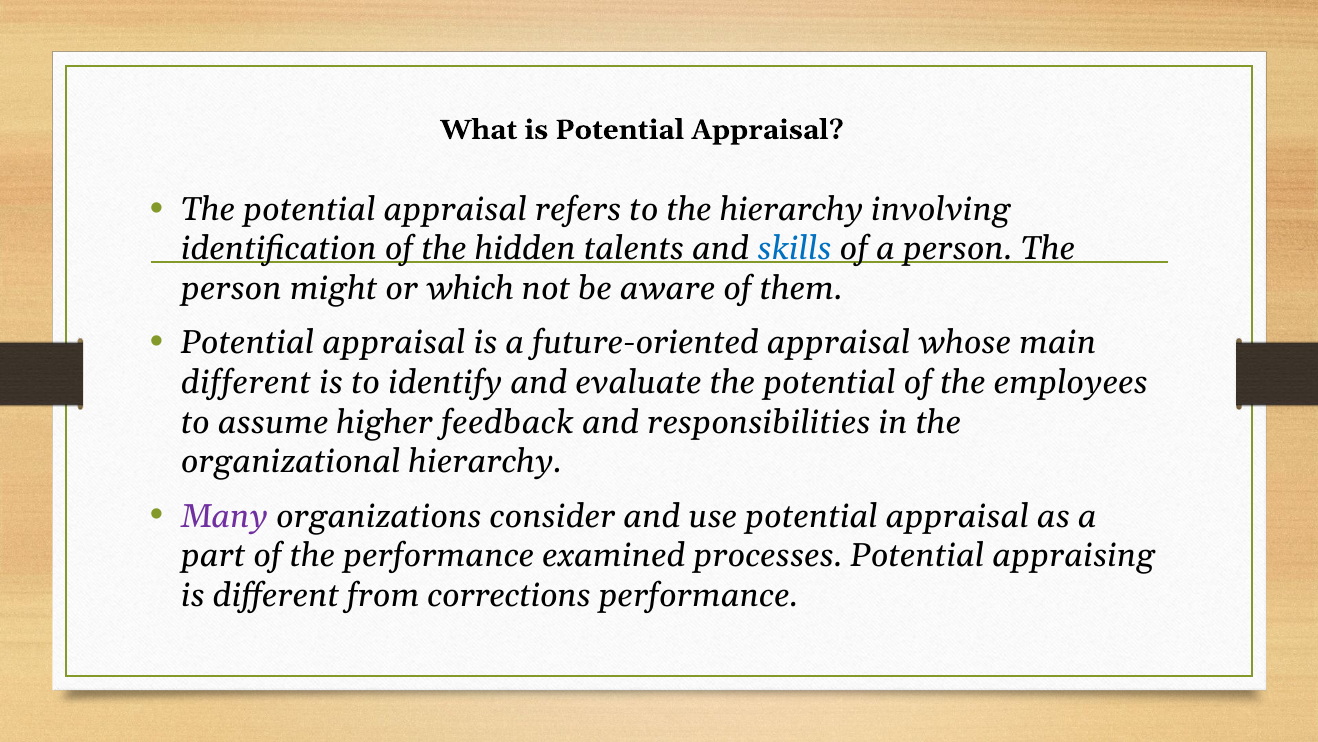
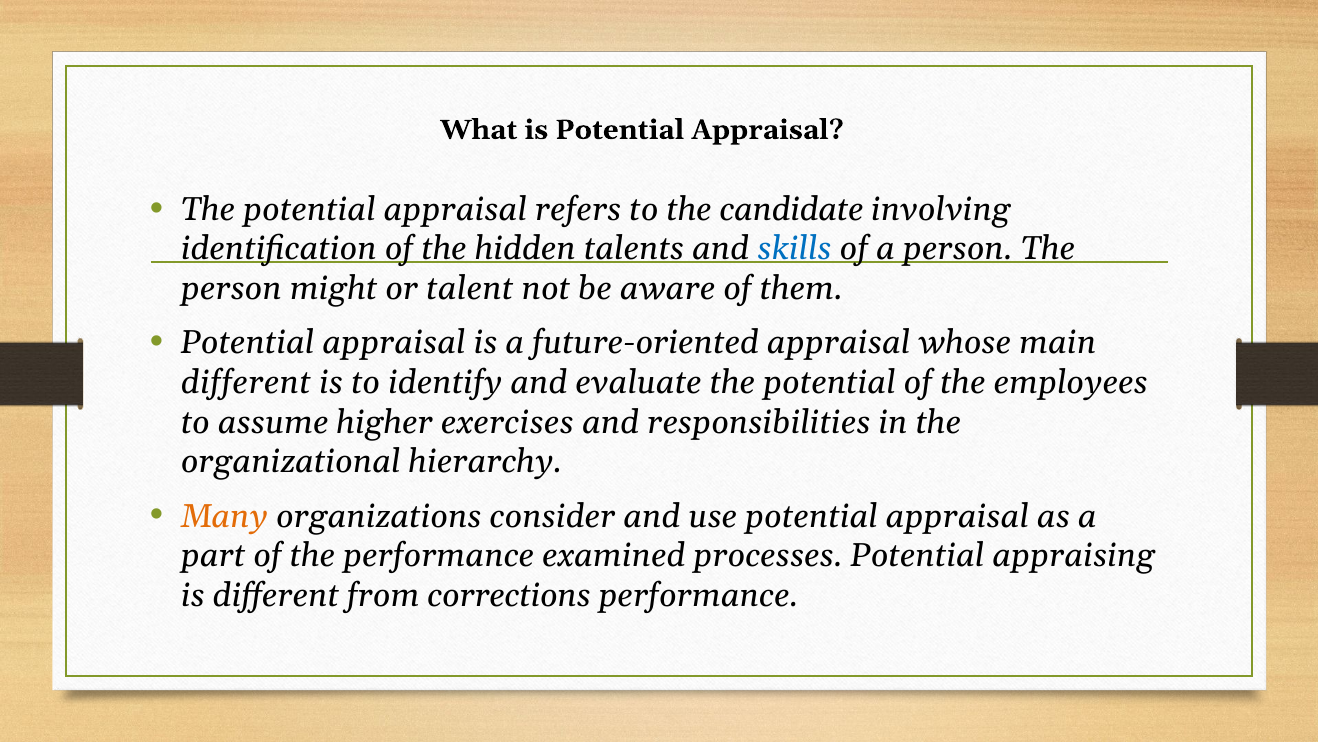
the hierarchy: hierarchy -> candidate (792, 209)
which: which -> talent (470, 288)
feedback: feedback -> exercises (507, 422)
Many colour: purple -> orange (224, 516)
